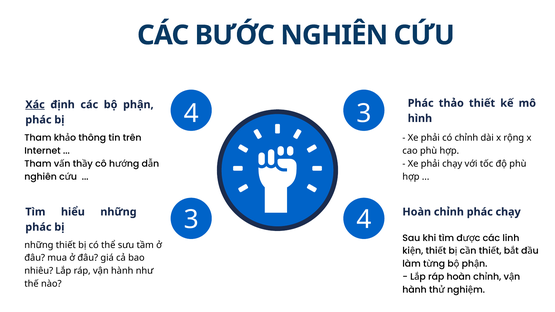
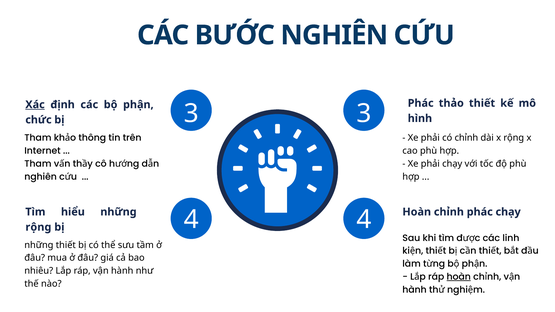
phác: phác -> chức (38, 120)
4: 4 -> 3 (191, 113)
phác: phác -> rộng (38, 227)
3: 3 -> 4 (191, 220)
hoàn underline: none -> present (459, 277)
